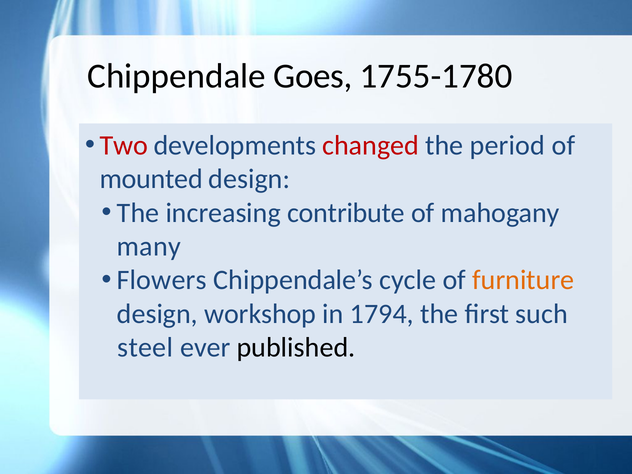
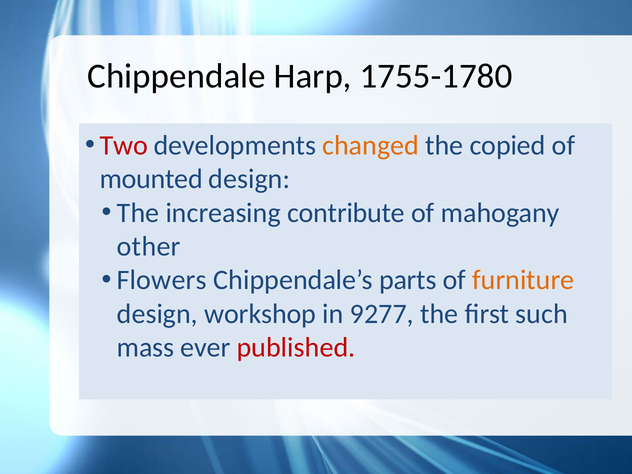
Goes: Goes -> Harp (313, 76)
changed colour: red -> orange (371, 145)
period: period -> copied (508, 145)
many: many -> other (149, 246)
cycle: cycle -> parts (408, 280)
1794: 1794 -> 9277 (382, 314)
steel: steel -> mass (145, 348)
published colour: black -> red (296, 348)
